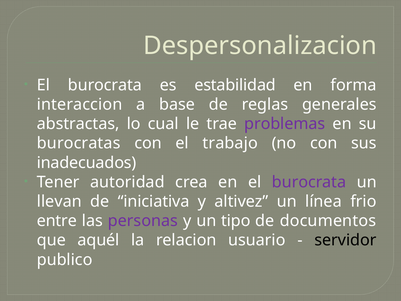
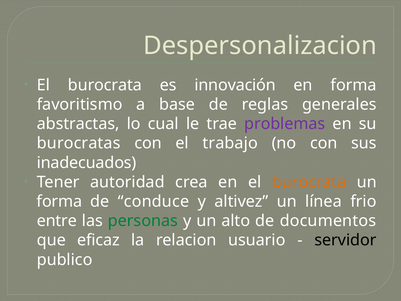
estabilidad: estabilidad -> innovación (235, 85)
interaccion: interaccion -> favoritismo (80, 104)
burocrata colour: purple -> orange (309, 182)
llevan: llevan -> forma (59, 201)
iniciativa: iniciativa -> conduce (154, 201)
personas colour: purple -> green (143, 221)
tipo: tipo -> alto (236, 221)
aquél: aquél -> eficaz (99, 240)
